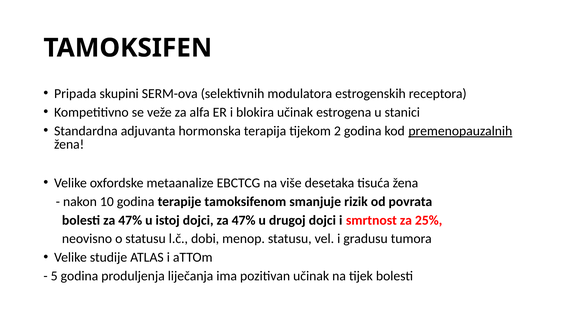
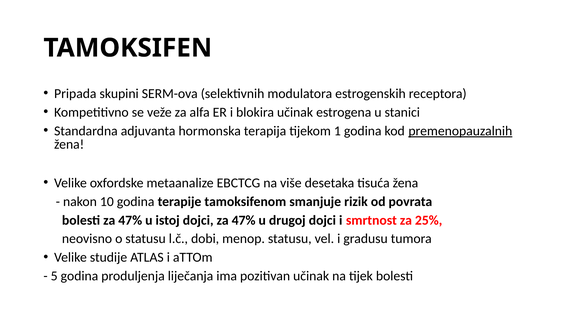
2: 2 -> 1 (337, 131)
